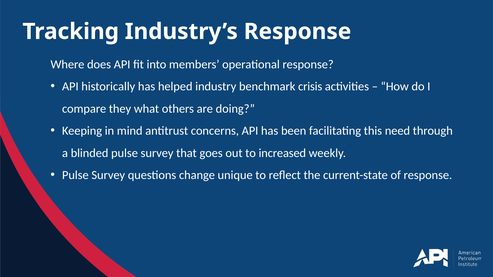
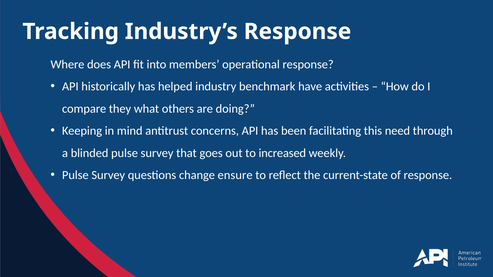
crisis: crisis -> have (310, 87)
unique: unique -> ensure (235, 175)
